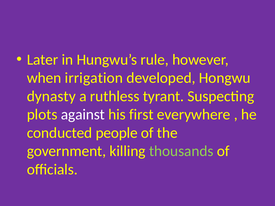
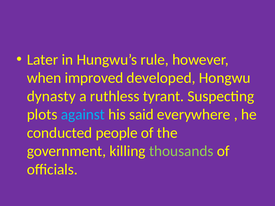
irrigation: irrigation -> improved (94, 78)
against colour: white -> light blue (83, 115)
first: first -> said (141, 115)
